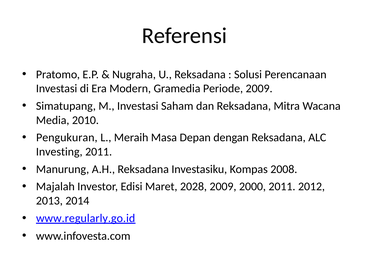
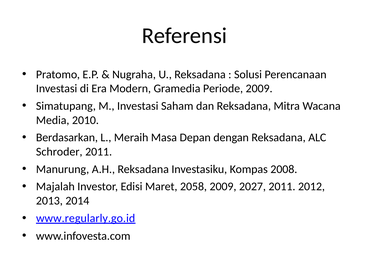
Pengukuran: Pengukuran -> Berdasarkan (67, 137)
Investing: Investing -> Schroder (59, 152)
2028: 2028 -> 2058 (194, 186)
2000: 2000 -> 2027 (252, 186)
